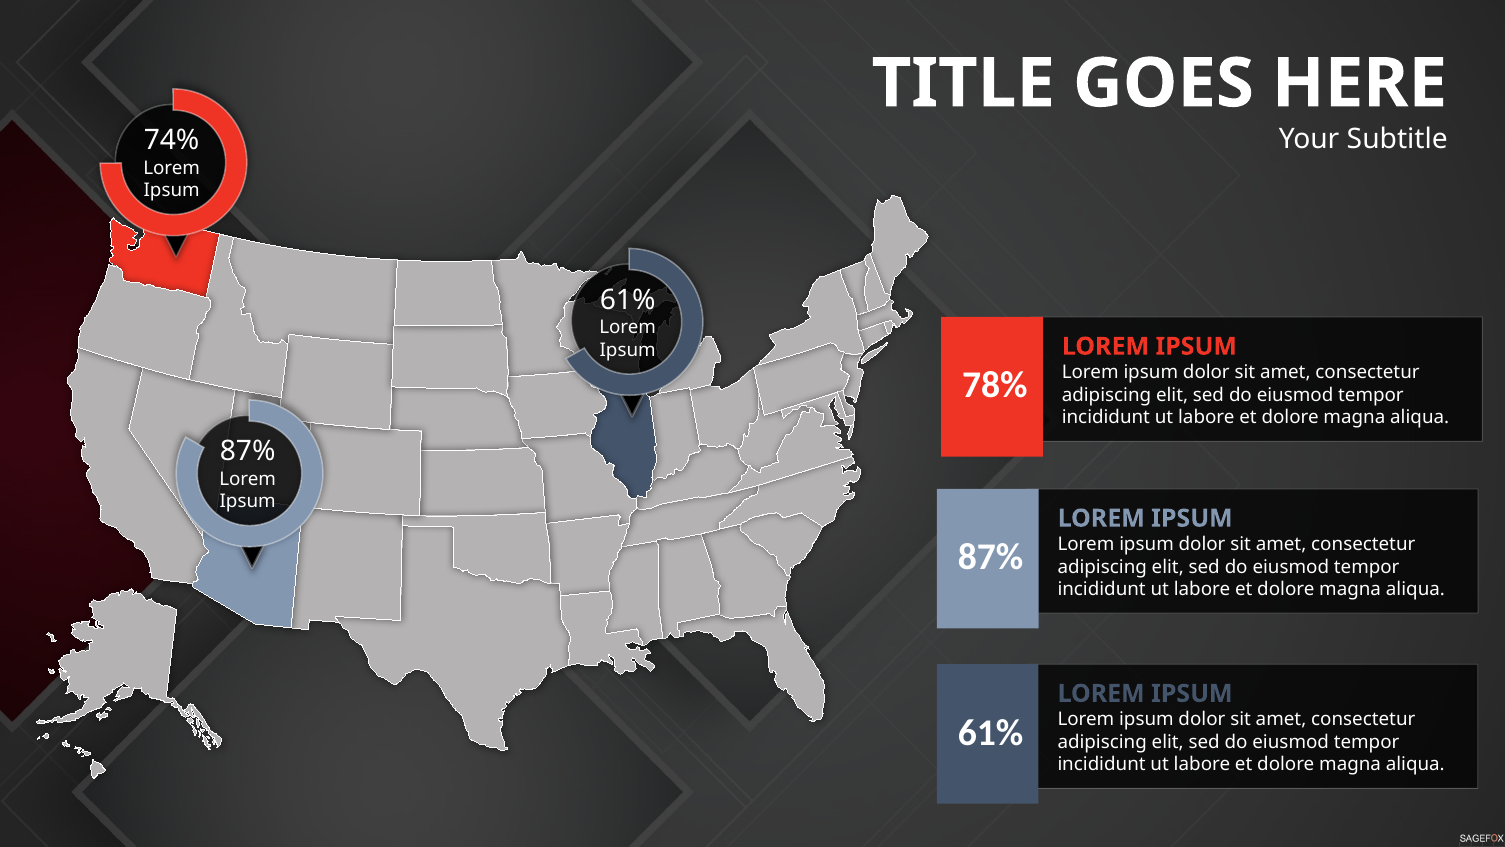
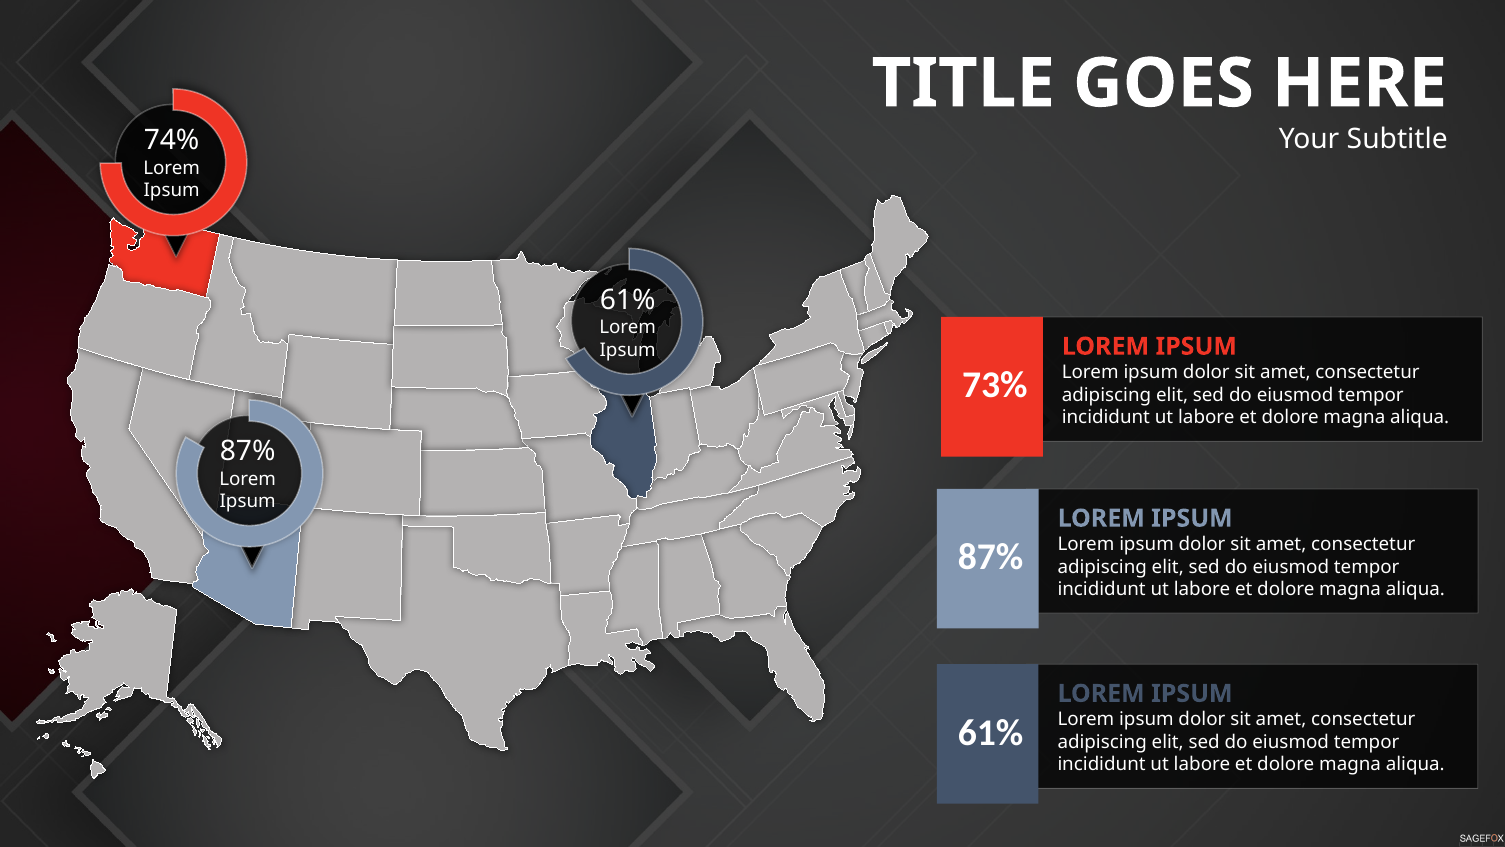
78%: 78% -> 73% (995, 385)
